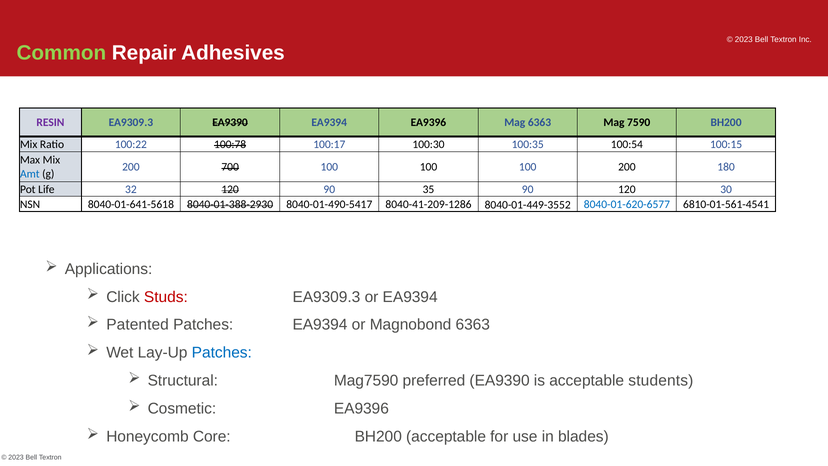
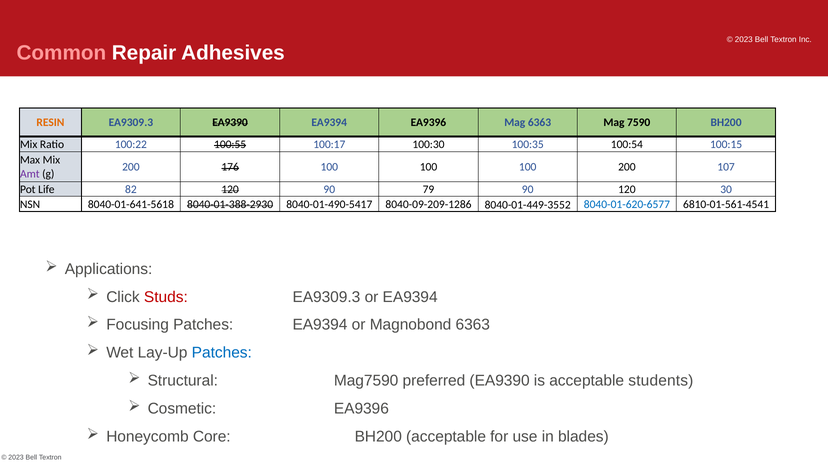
Common colour: light green -> pink (61, 53)
RESIN colour: purple -> orange (50, 122)
100:78: 100:78 -> 100:55 (230, 144)
700: 700 -> 176 (230, 167)
180: 180 -> 107 (726, 167)
Amt colour: blue -> purple (30, 174)
32: 32 -> 82 (131, 189)
35: 35 -> 79 (428, 189)
8040-41-209-1286: 8040-41-209-1286 -> 8040-09-209-1286 (429, 204)
Patented: Patented -> Focusing (138, 325)
